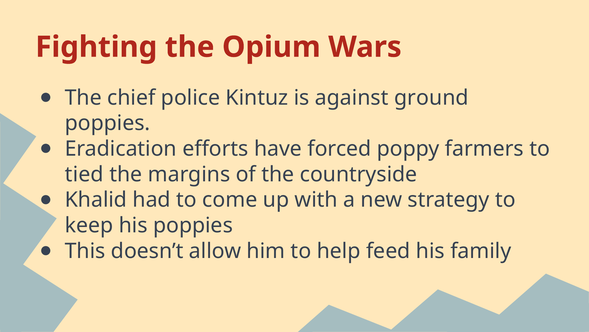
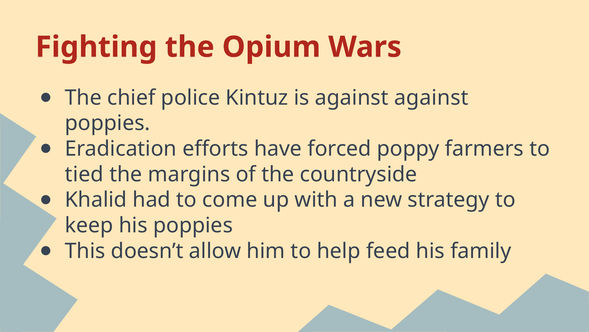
against ground: ground -> against (431, 97)
